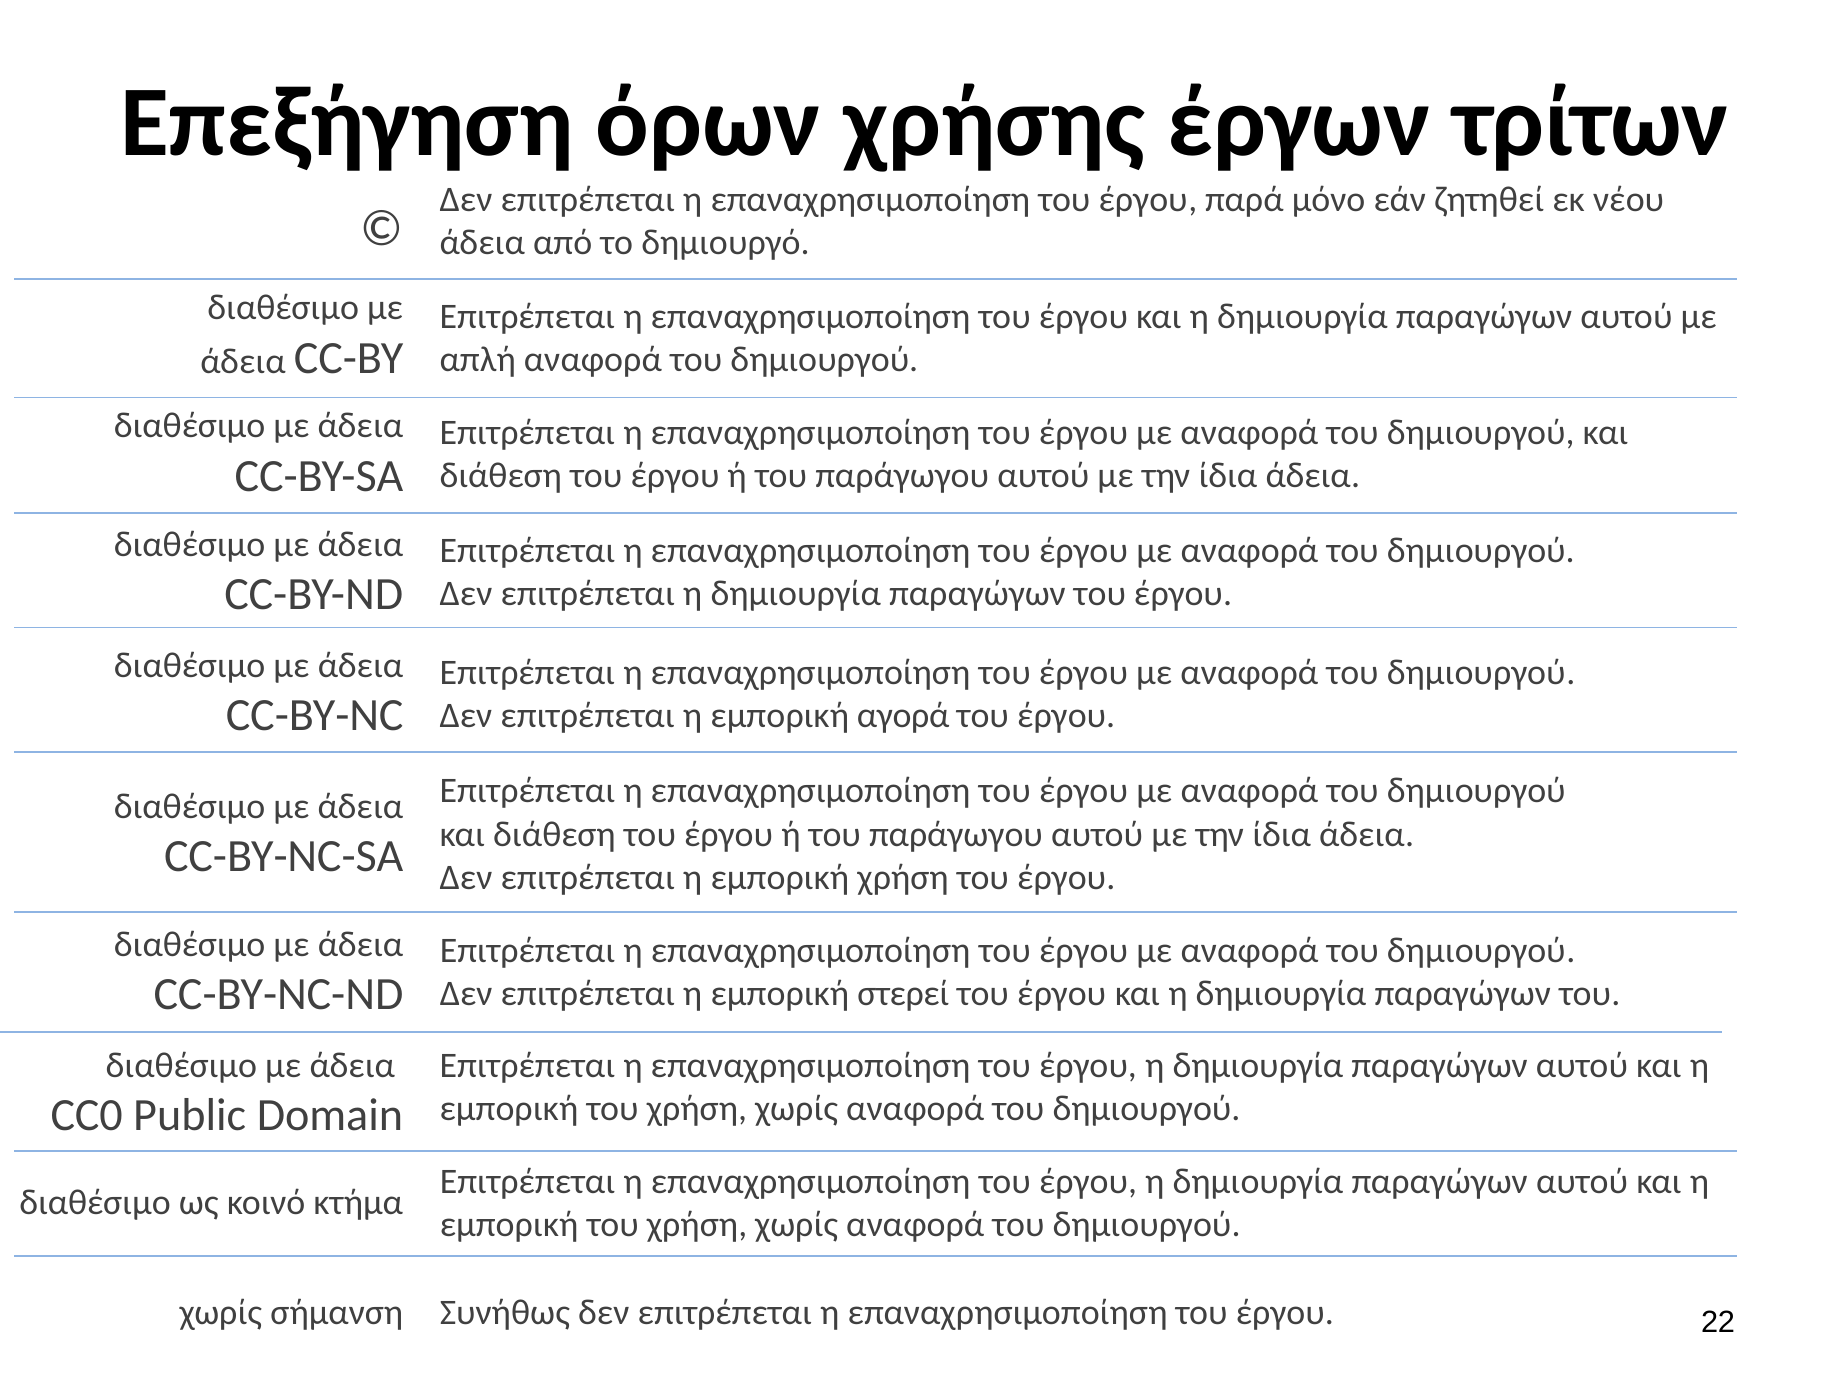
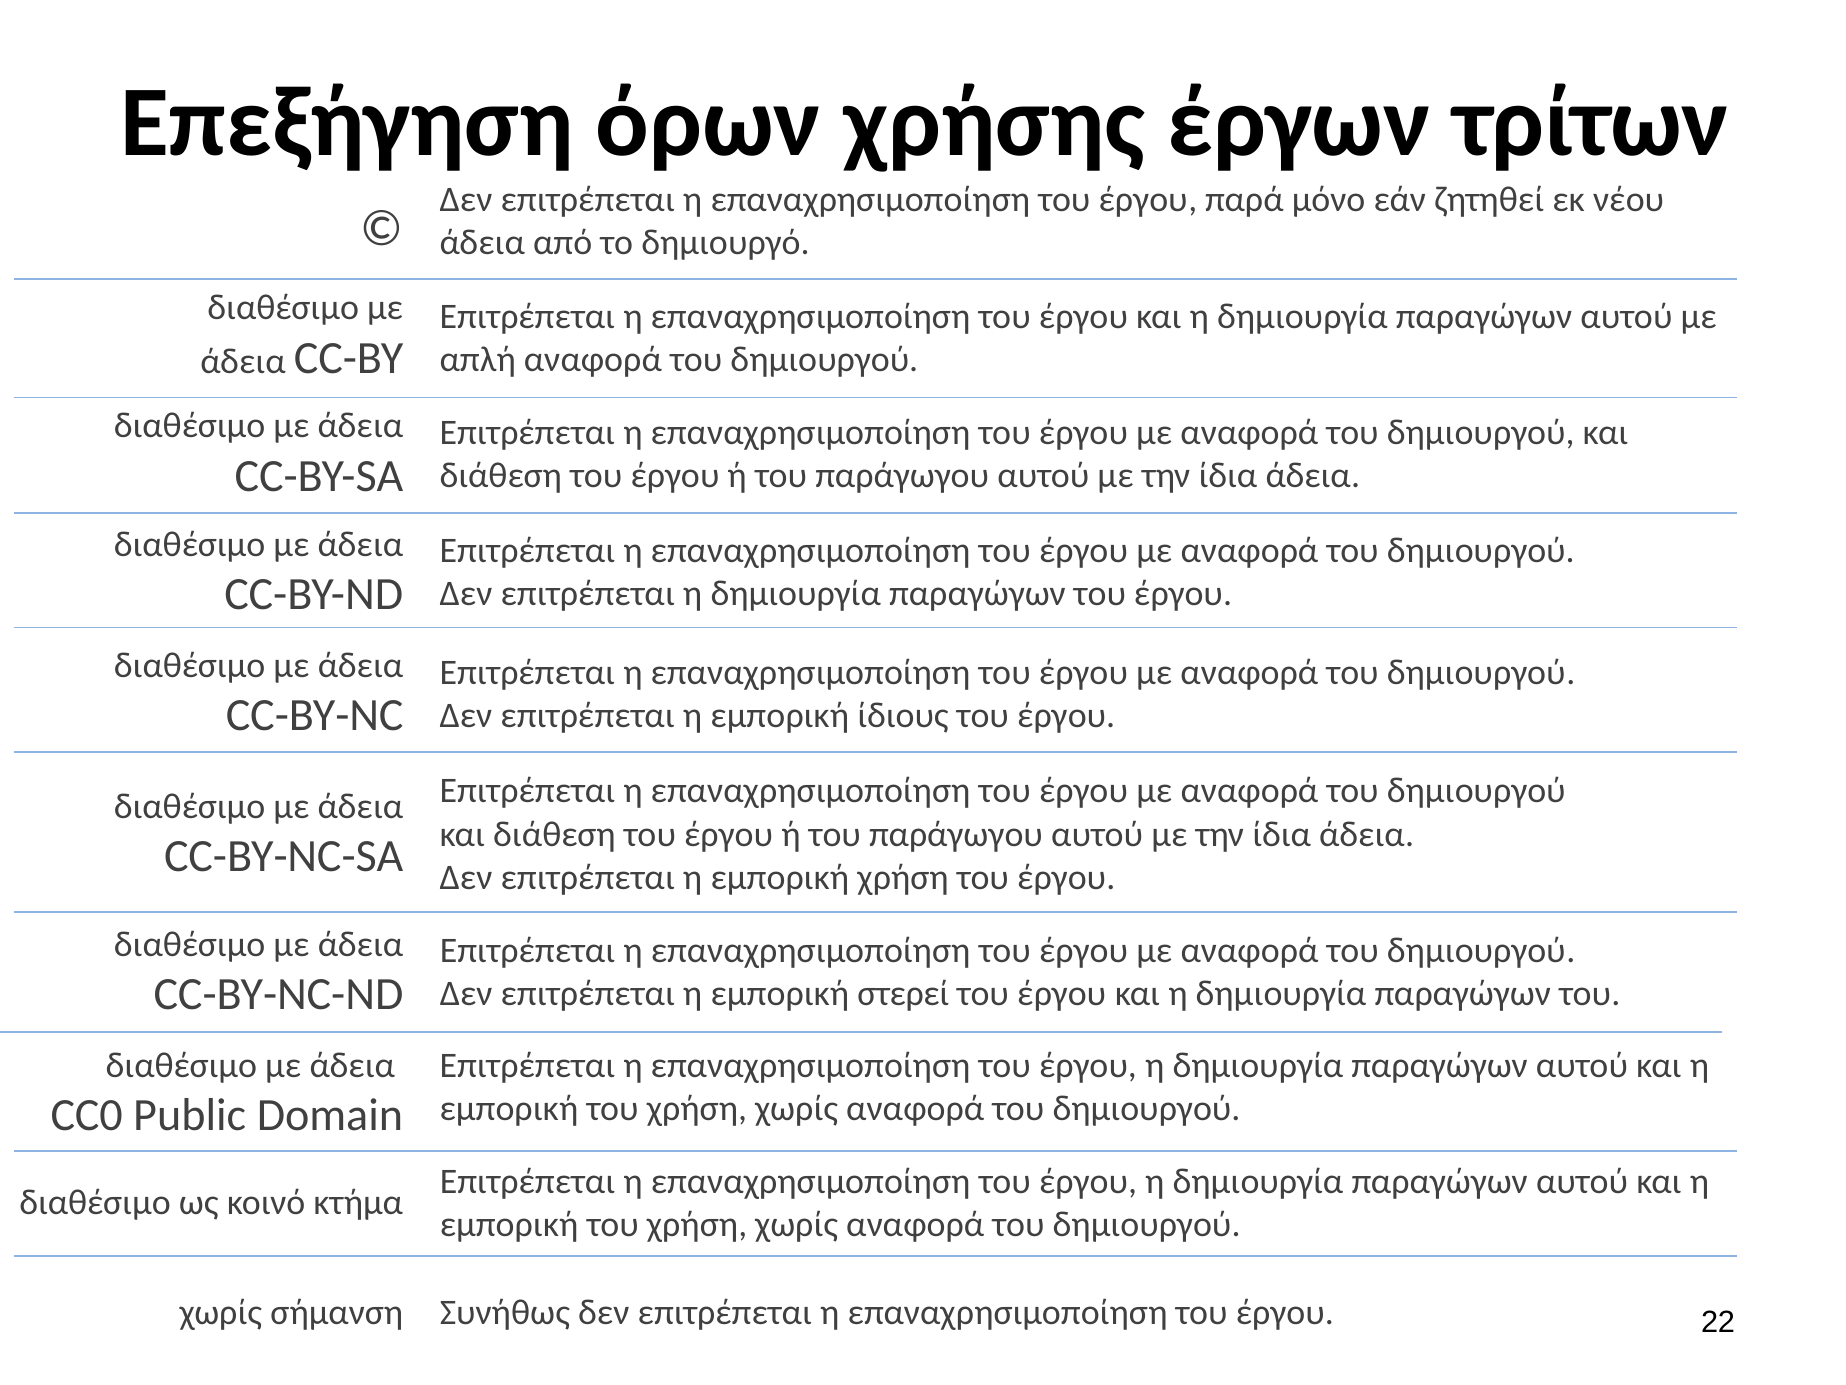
αγορά: αγορά -> ίδιους (903, 716)
